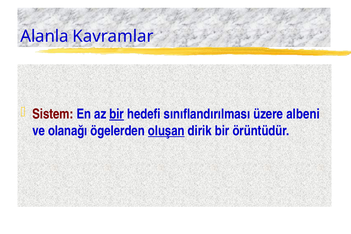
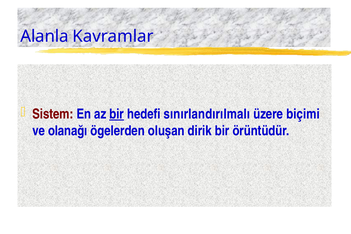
sınıflandırılması: sınıflandırılması -> sınırlandırılmalı (207, 114)
albeni: albeni -> biçimi (303, 114)
oluşan underline: present -> none (166, 131)
